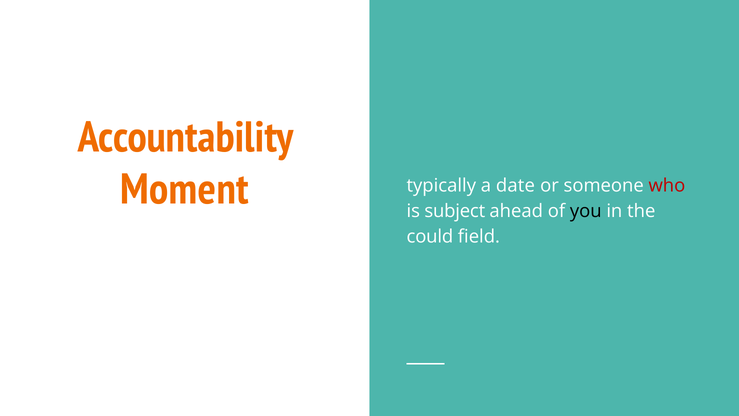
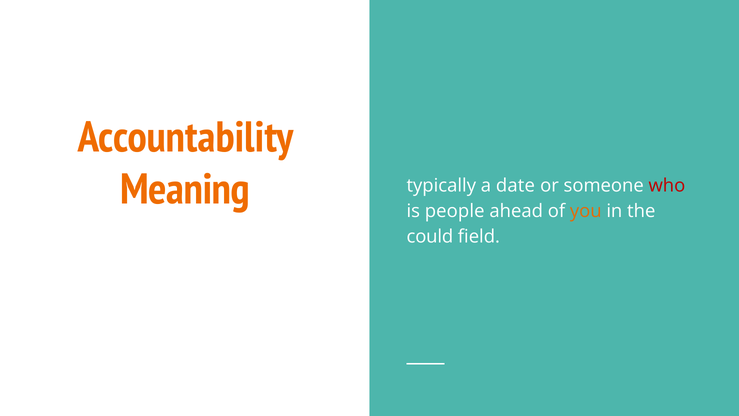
Moment: Moment -> Meaning (185, 189)
subject: subject -> people (455, 211)
you colour: black -> orange (586, 211)
